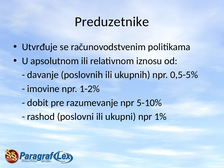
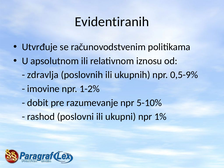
Preduzetnike: Preduzetnike -> Evidentiranih (112, 22)
davanje: davanje -> zdravlja (43, 75)
0,5-5%: 0,5-5% -> 0,5-9% (184, 75)
